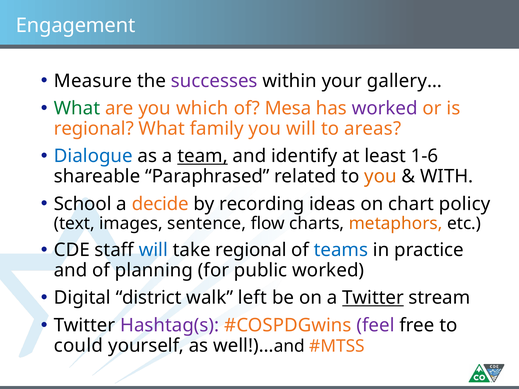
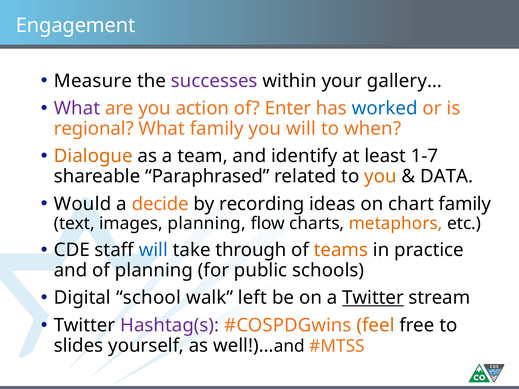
What colour: green -> purple (77, 108)
which: which -> action (202, 108)
Mesa: Mesa -> Enter (288, 108)
worked colour: purple -> blue (385, 108)
areas: areas -> when (373, 129)
Dialogue colour: blue -> orange (93, 156)
team underline: present -> none (203, 156)
1-6: 1-6 -> 1-7 (425, 156)
WITH: WITH -> DATA (447, 176)
School: School -> Would (83, 204)
chart policy: policy -> family (465, 204)
images sentence: sentence -> planning (207, 223)
take regional: regional -> through (251, 250)
teams colour: blue -> orange (341, 250)
public worked: worked -> schools (328, 270)
district: district -> school (148, 298)
feel colour: purple -> orange (376, 325)
could: could -> slides (79, 346)
